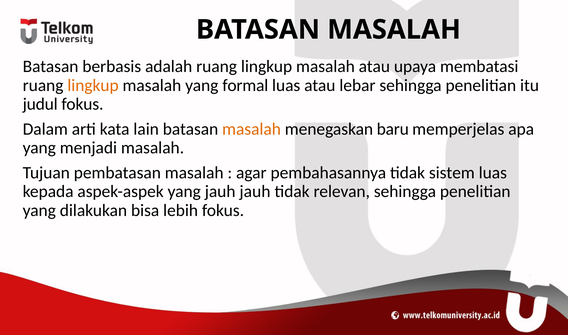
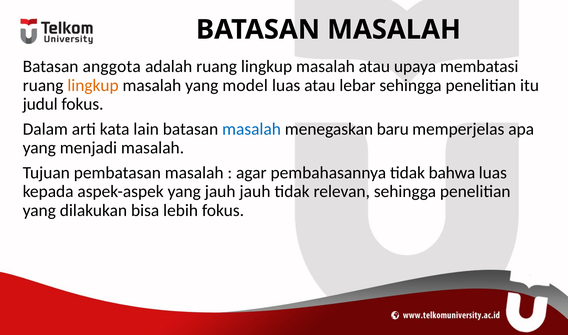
berbasis: berbasis -> anggota (112, 67)
formal: formal -> model (245, 85)
masalah colour: orange -> blue (252, 129)
sistem: sistem -> bahwa (452, 173)
